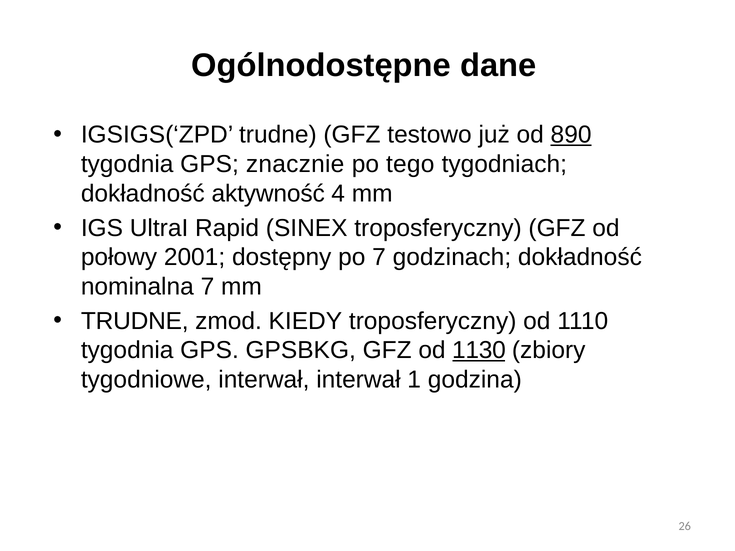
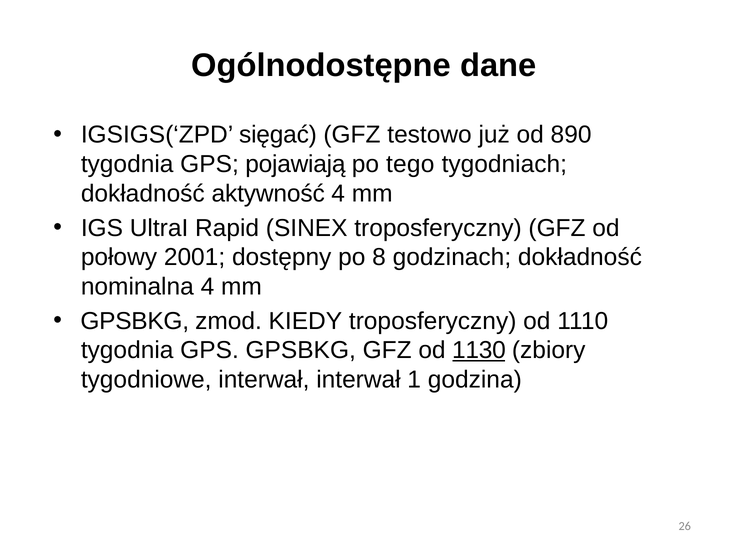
IGSIGS(‘ZPD trudne: trudne -> sięgać (278, 135)
890 underline: present -> none (571, 135)
znacznie: znacznie -> pojawiają (295, 164)
po 7: 7 -> 8 (379, 257)
nominalna 7: 7 -> 4 (207, 287)
TRUDNE: TRUDNE -> GPSBKG (135, 321)
